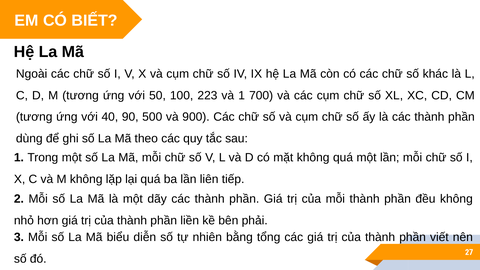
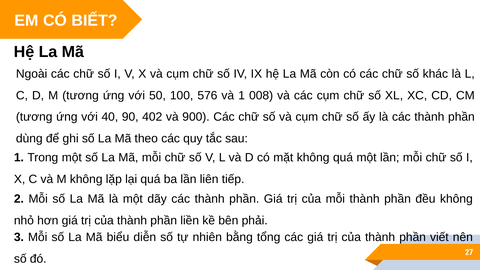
223: 223 -> 576 (207, 95)
700: 700 -> 008 (261, 95)
500: 500 -> 402 (152, 117)
